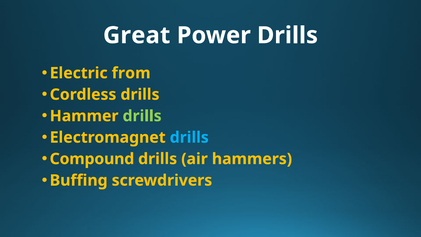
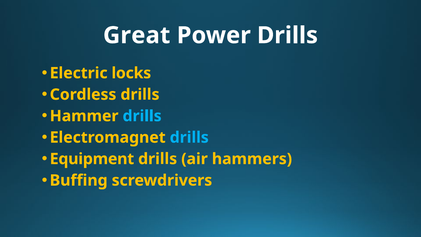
from: from -> locks (131, 73)
drills colour: light green -> light blue (142, 116)
Compound: Compound -> Equipment (92, 159)
